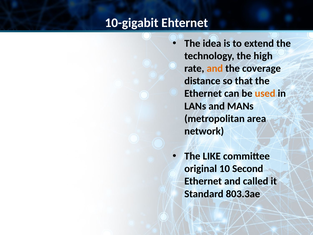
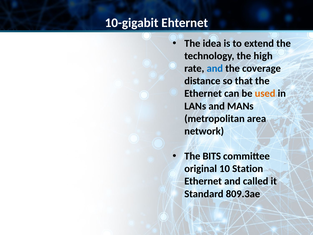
and colour: orange -> blue (215, 68)
LIKE: LIKE -> BITS (212, 156)
Second: Second -> Station (248, 169)
803.3ae: 803.3ae -> 809.3ae (243, 194)
